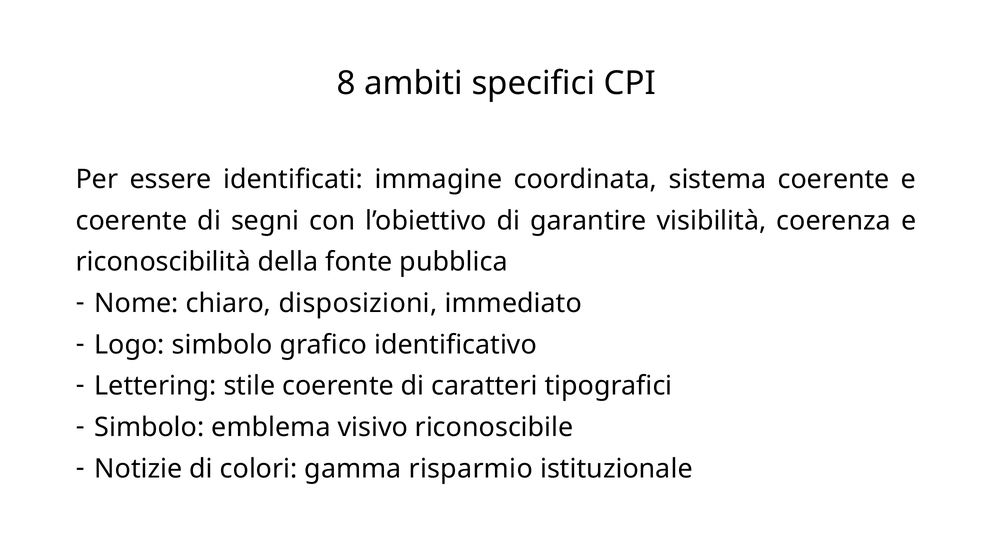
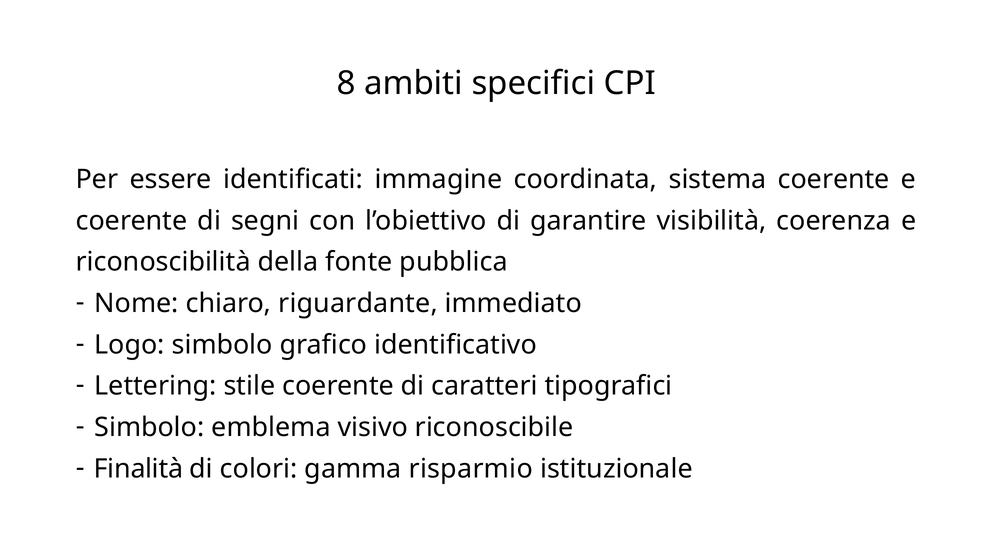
disposizioni: disposizioni -> riguardante (358, 304)
Notizie: Notizie -> Finalità (139, 469)
